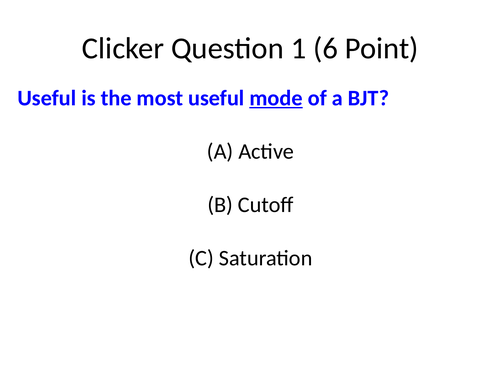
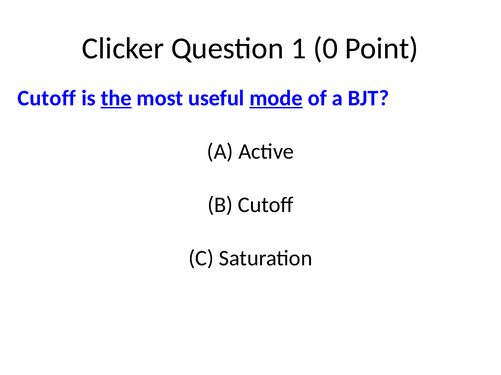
6: 6 -> 0 (326, 48)
Useful: Useful -> Cutoff (47, 98)
the underline: none -> present (116, 98)
